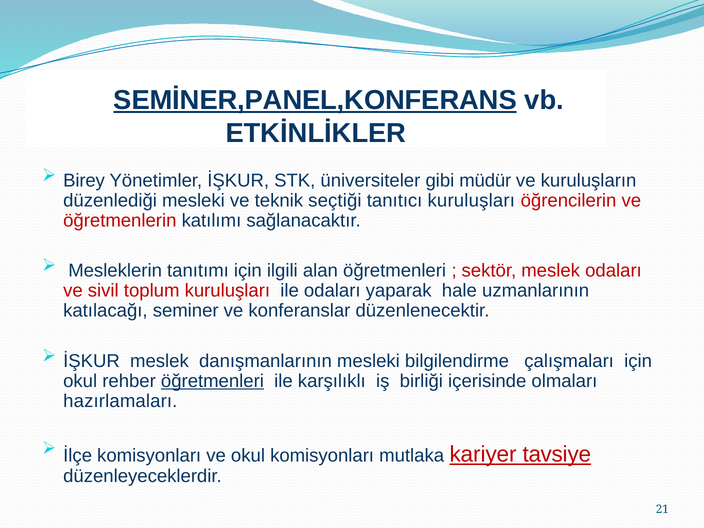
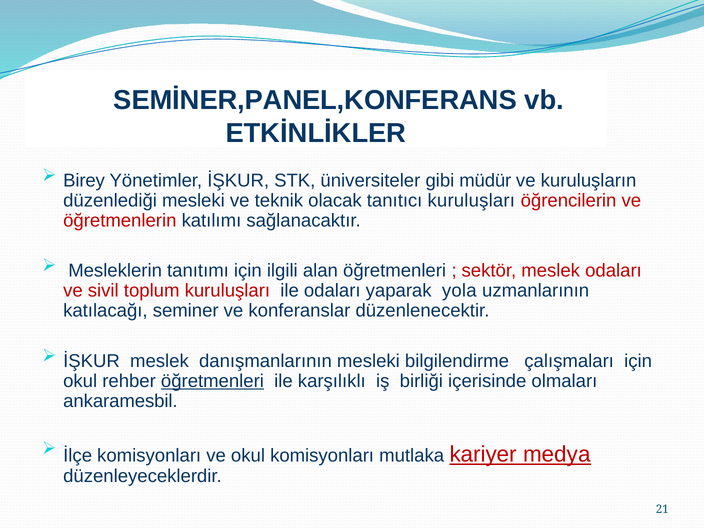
SEMİNER,PANEL,KONFERANS underline: present -> none (315, 100)
seçtiği: seçtiği -> olacak (335, 201)
hale: hale -> yola (459, 291)
hazırlamaları: hazırlamaları -> ankaramesbil (120, 401)
tavsiye: tavsiye -> medya (557, 454)
